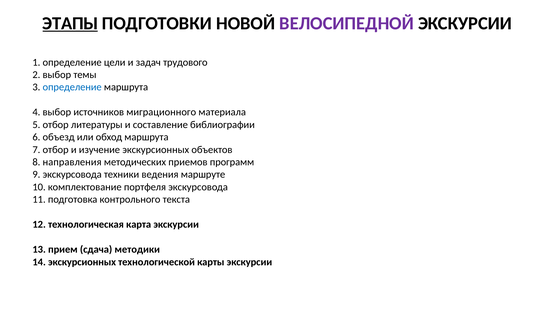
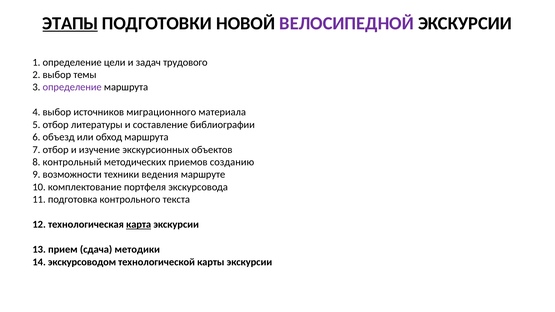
определение colour: blue -> purple (72, 87)
направления: направления -> контрольный (72, 162)
программ: программ -> созданию (232, 162)
9 экскурсовода: экскурсовода -> возможности (72, 175)
карта underline: none -> present (139, 225)
14 экскурсионных: экскурсионных -> экскурсоводом (82, 262)
